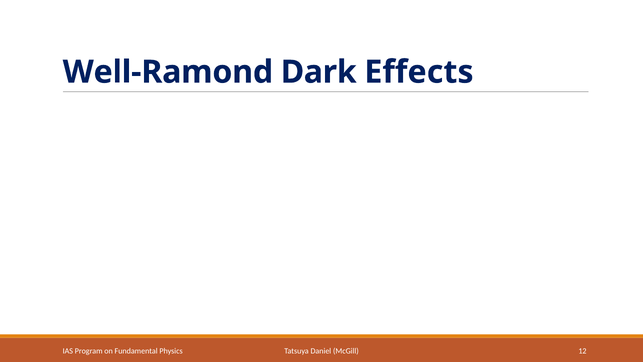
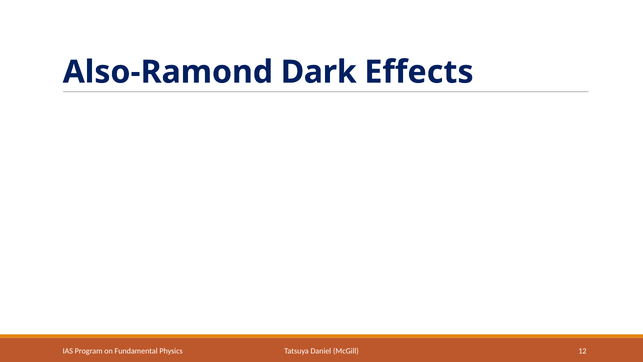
Well-Ramond: Well-Ramond -> Also-Ramond (168, 72)
